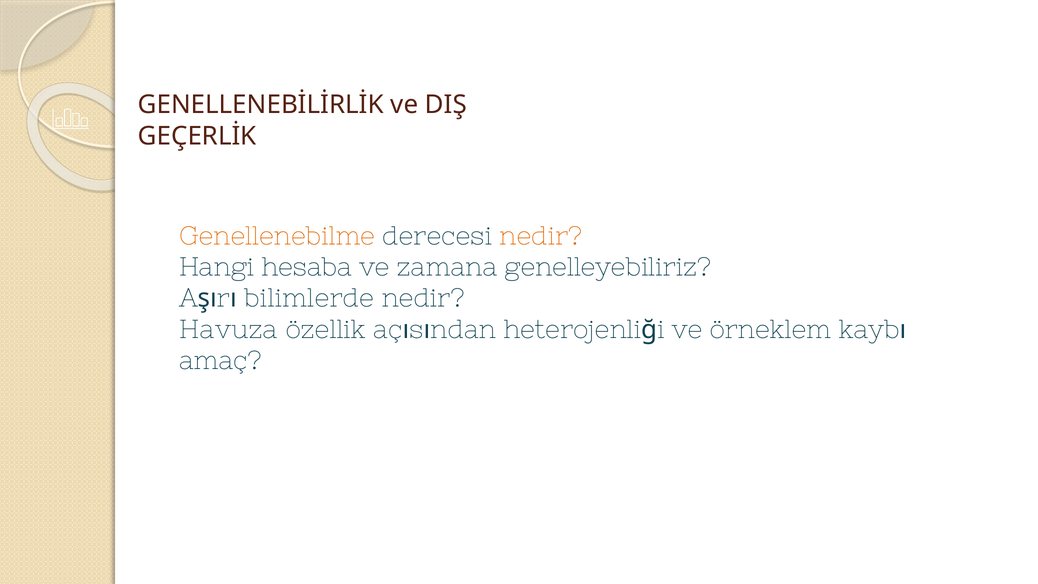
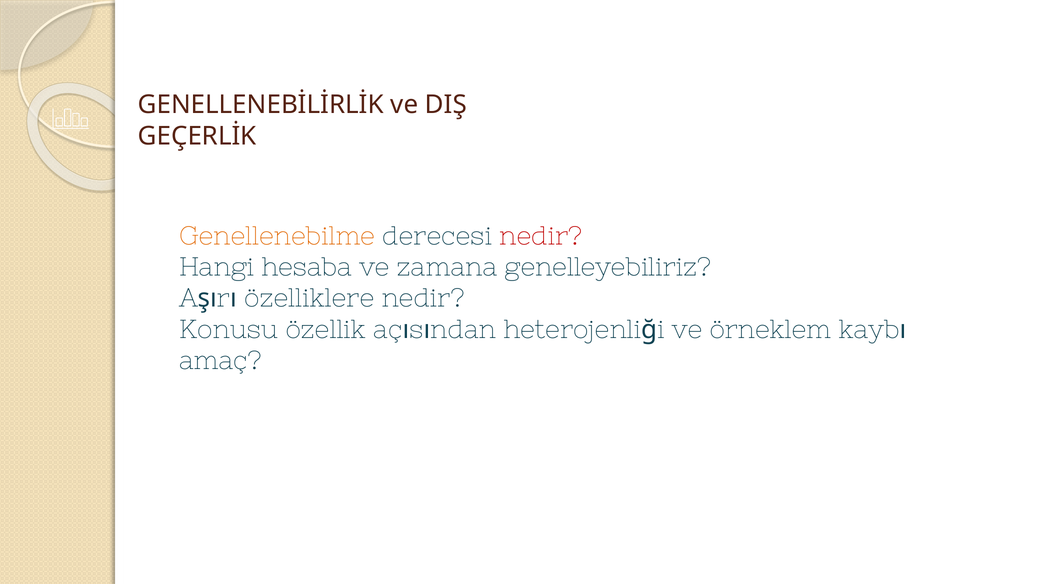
nedir colour: orange -> red (541, 236)
bilimlerde: bilimlerde -> özelliklere (309, 298)
Havuza: Havuza -> Konusu (229, 329)
